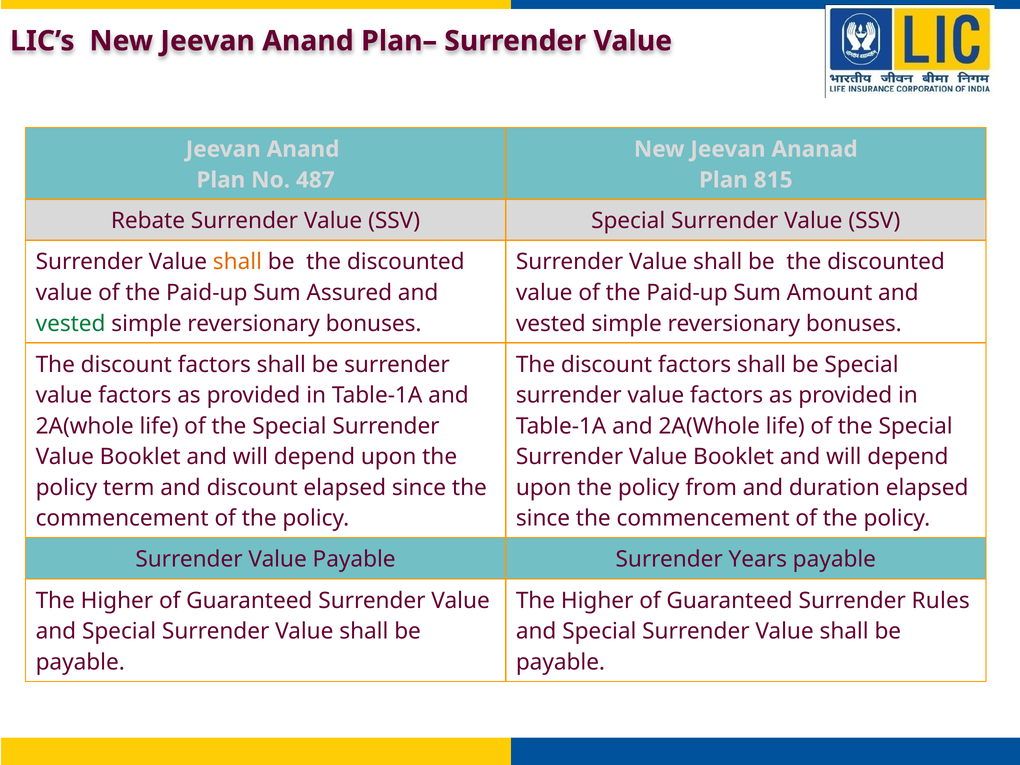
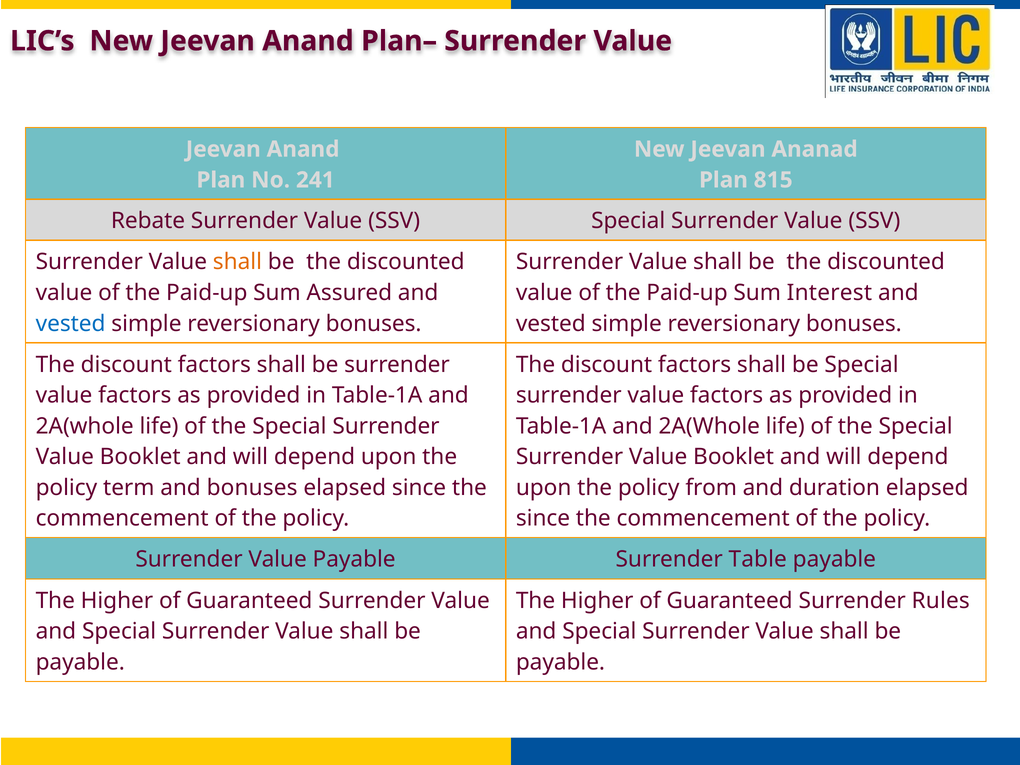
487: 487 -> 241 (315, 180)
Amount: Amount -> Interest (829, 293)
vested colour: green -> blue (71, 324)
and discount: discount -> bonuses (252, 488)
Years: Years -> Table (758, 559)
